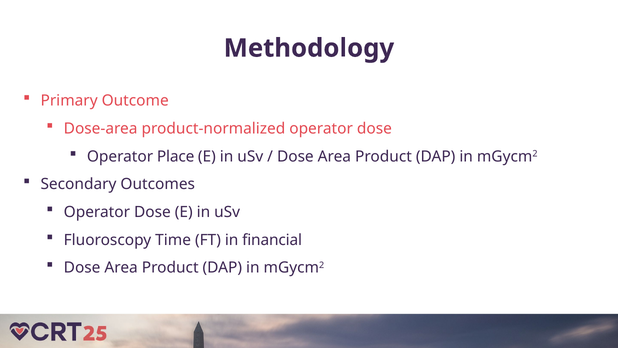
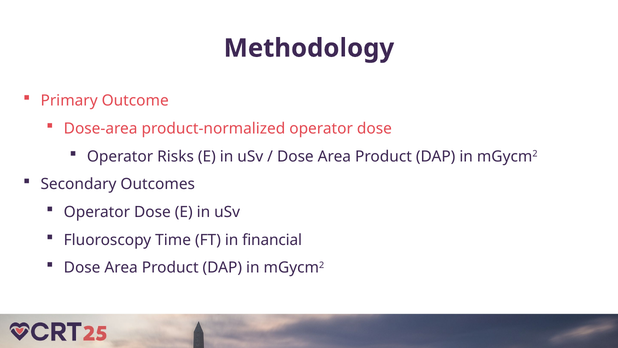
Place: Place -> Risks (176, 156)
